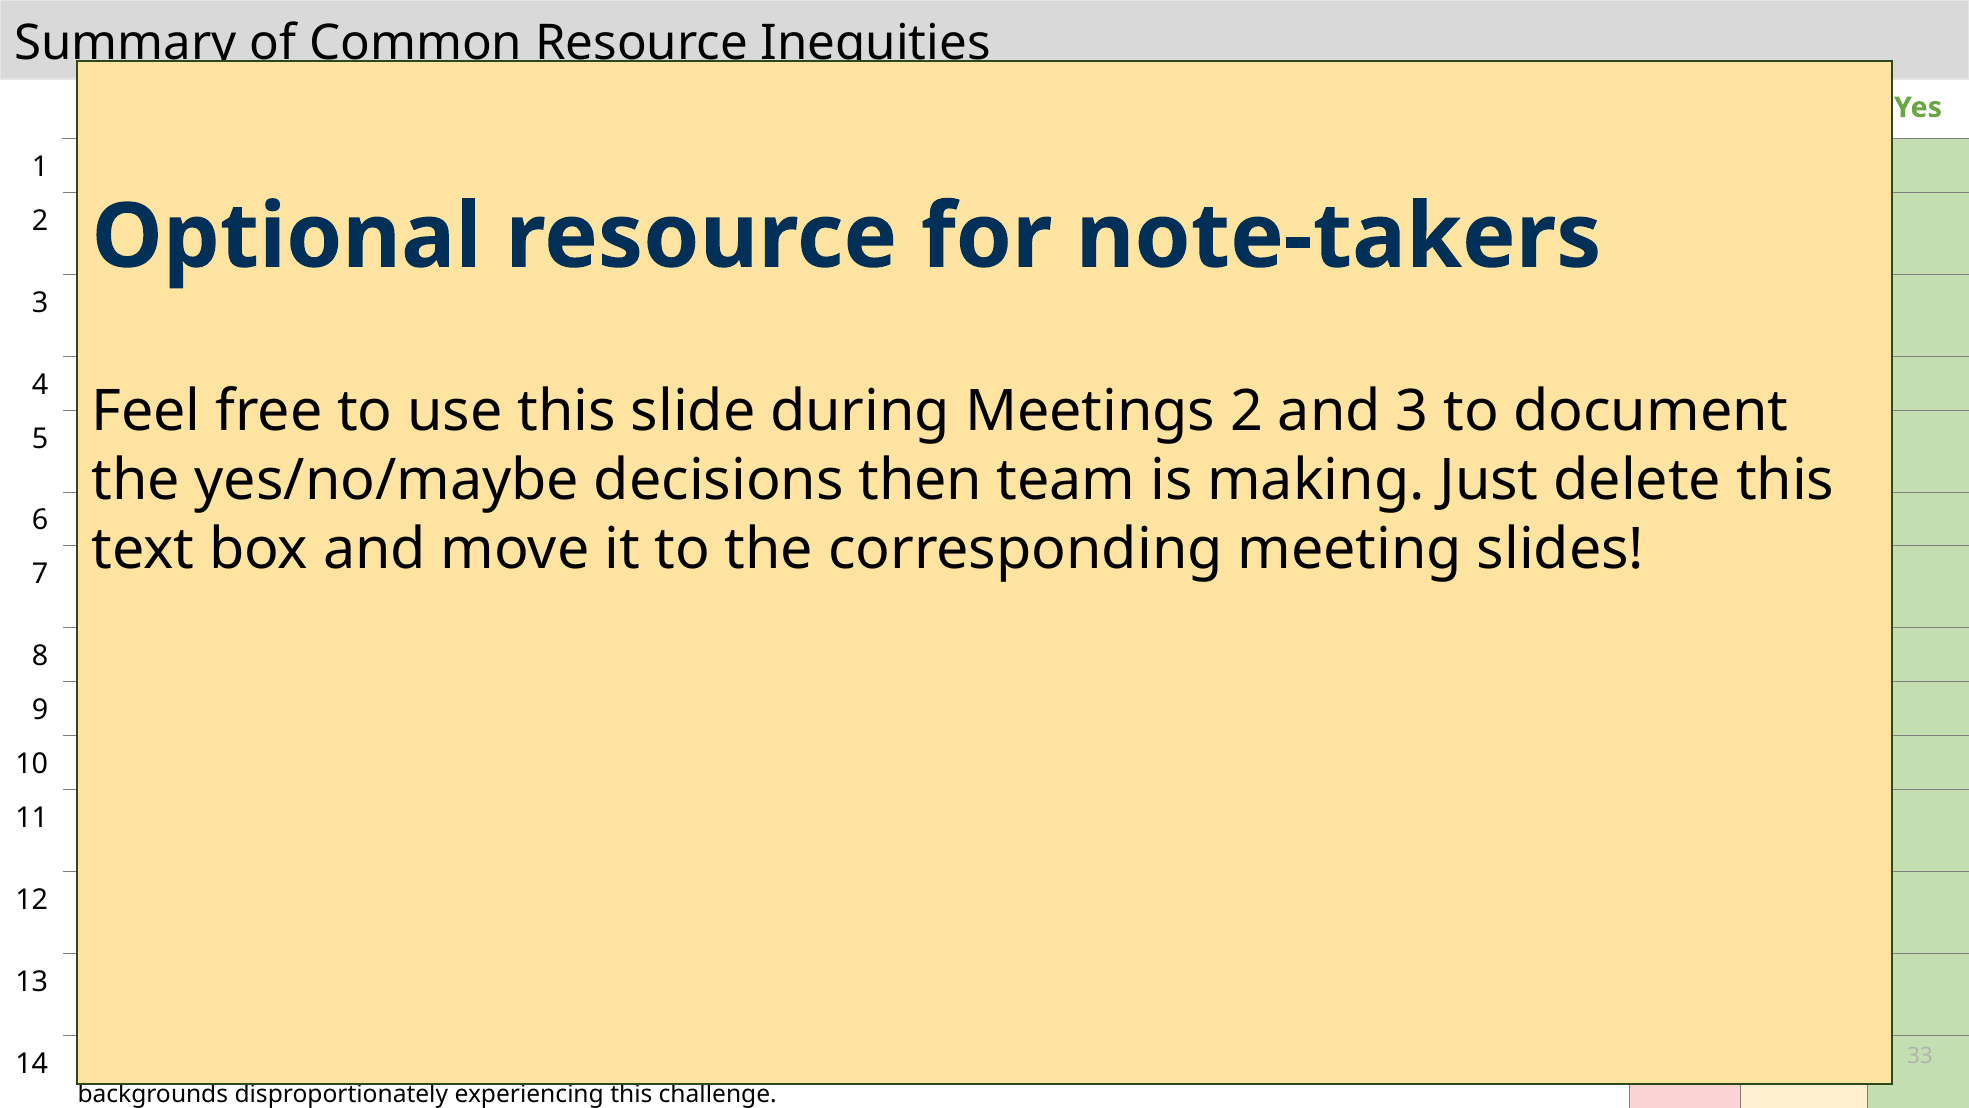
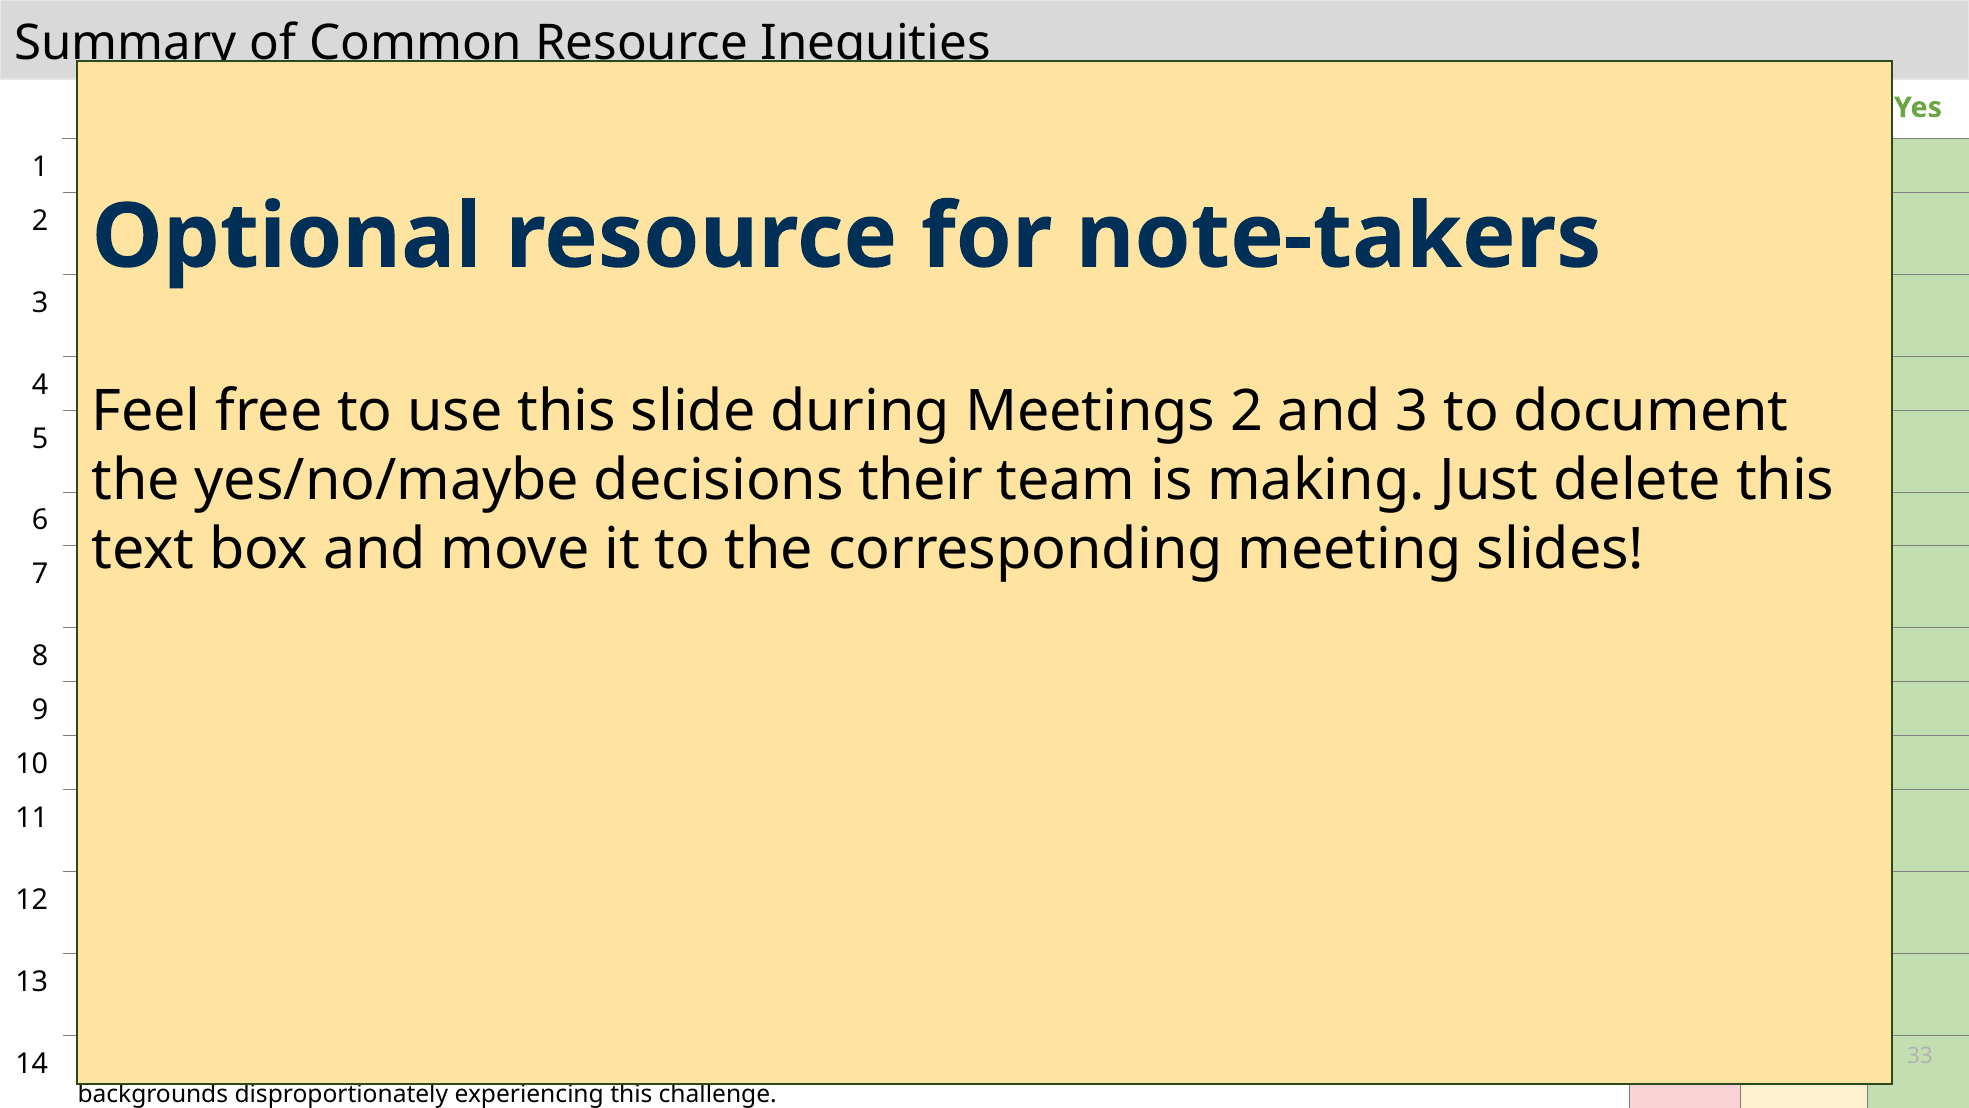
then: then -> their (921, 481)
